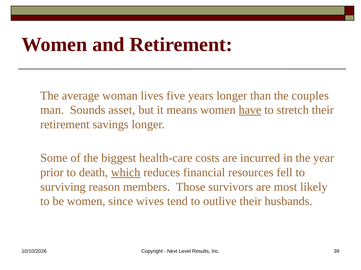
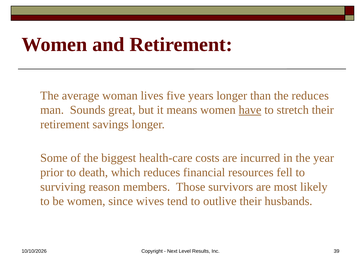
the couples: couples -> reduces (310, 96)
asset: asset -> great (122, 110)
which underline: present -> none (126, 173)
